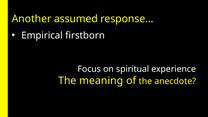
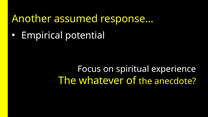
firstborn: firstborn -> potential (85, 35)
meaning: meaning -> whatever (101, 81)
